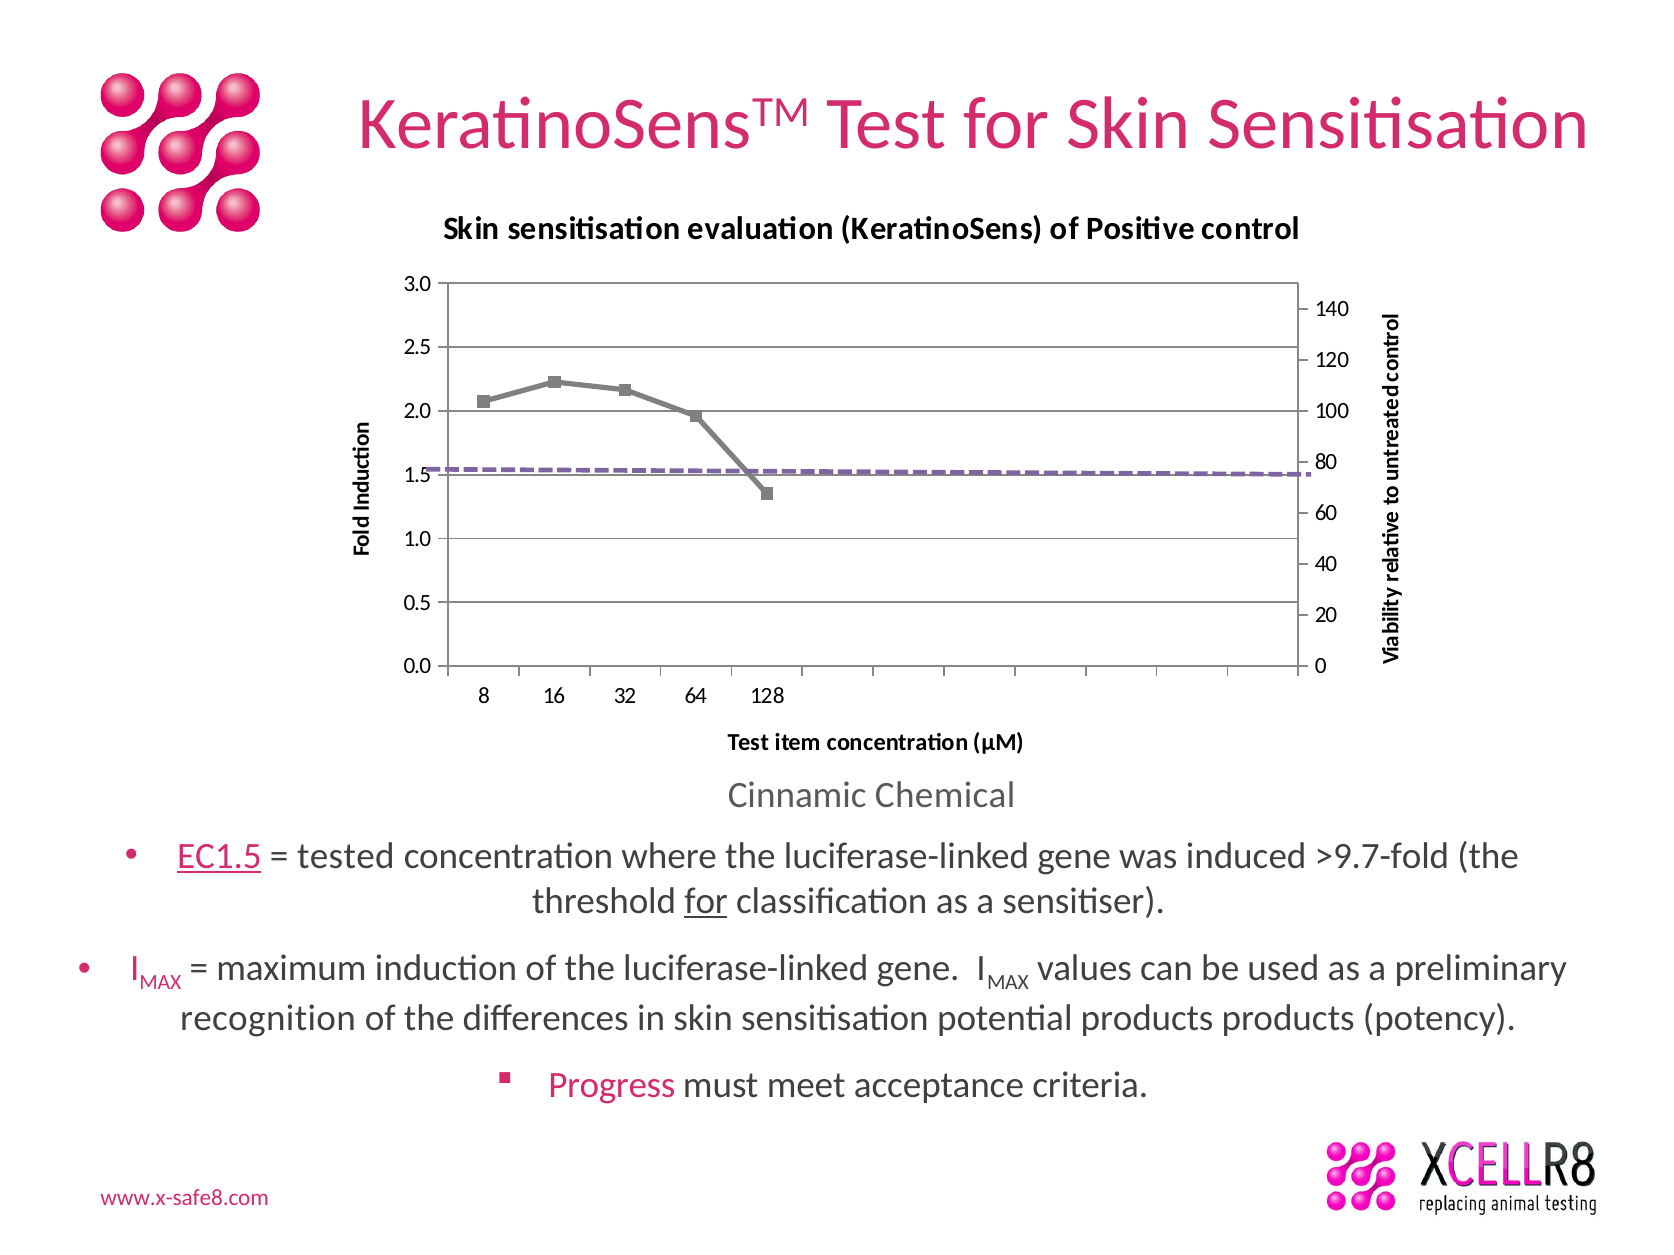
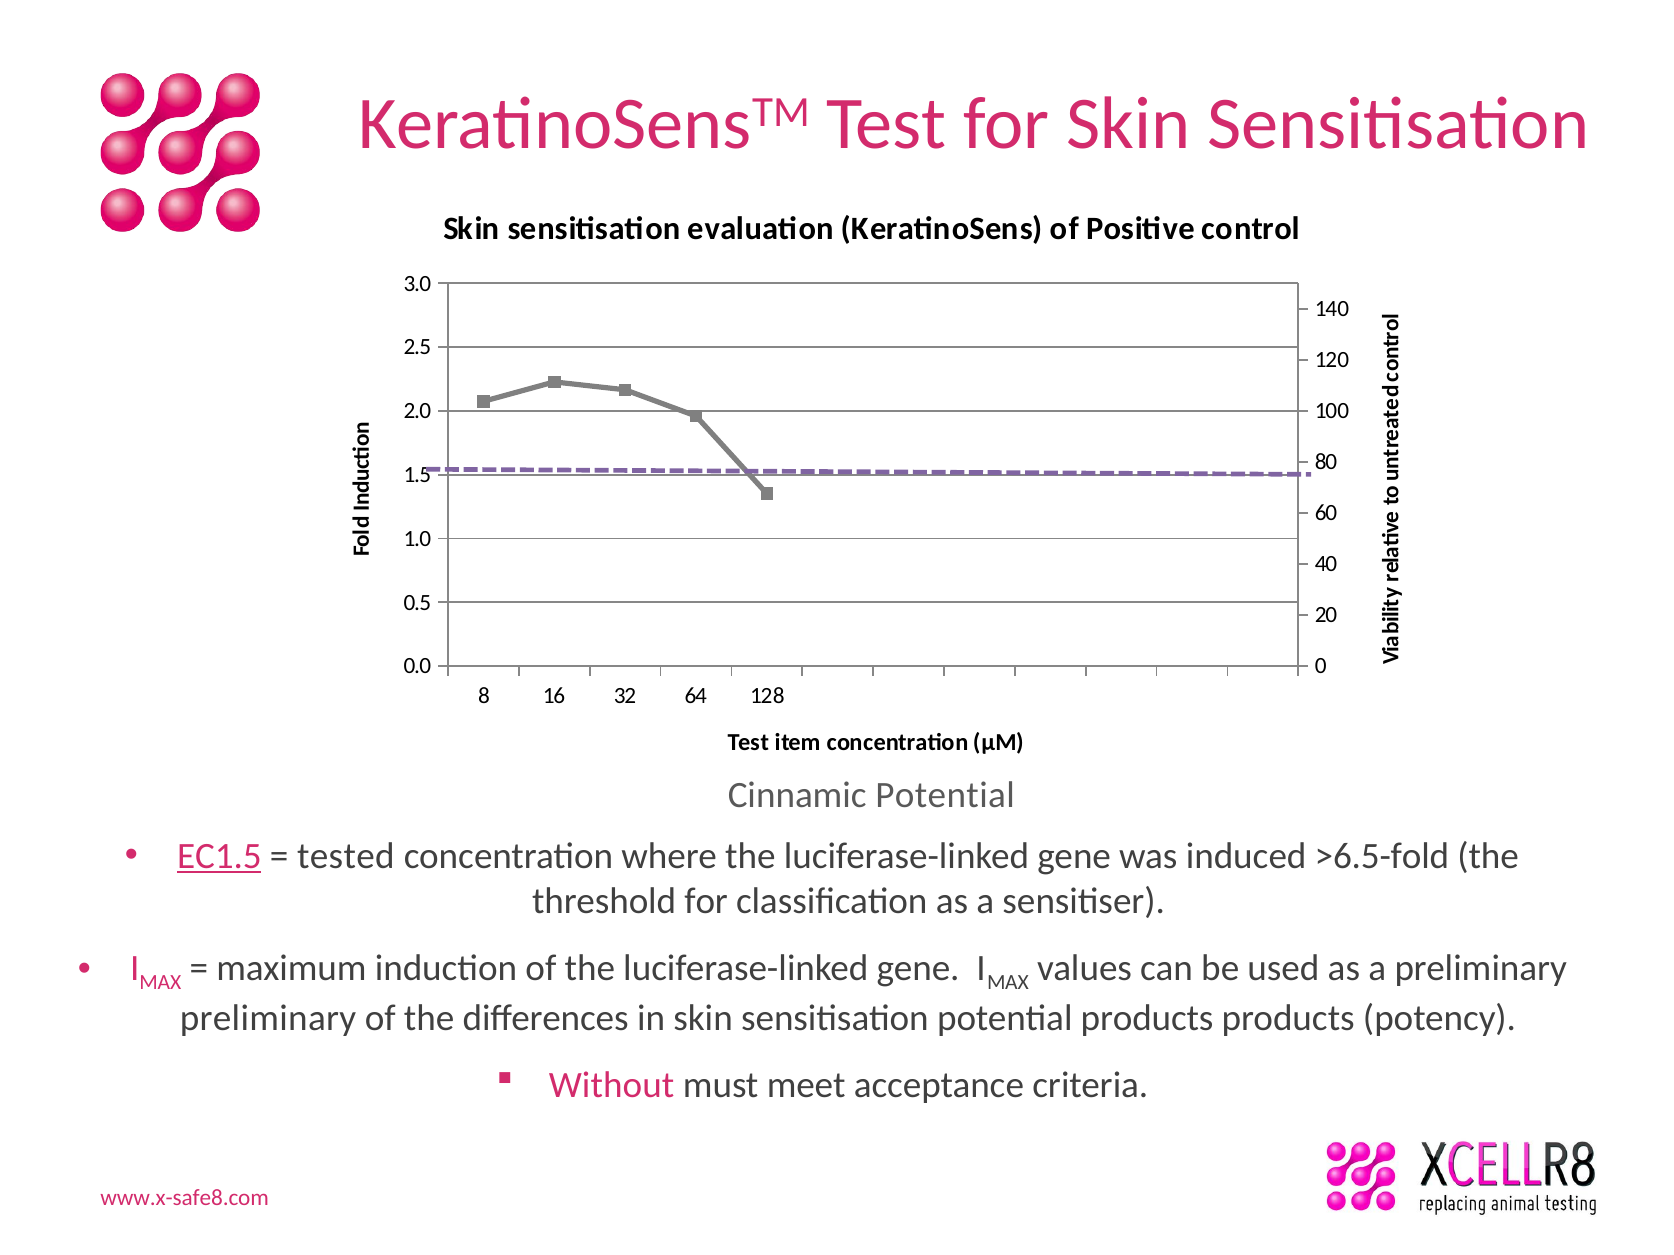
Cinnamic Chemical: Chemical -> Potential (945, 795)
>9.7-fold: >9.7-fold -> >6.5-fold (1382, 857)
for underline: present -> none (706, 901)
recognition: recognition -> preliminary (268, 1019)
Progress: Progress -> Without (612, 1086)
